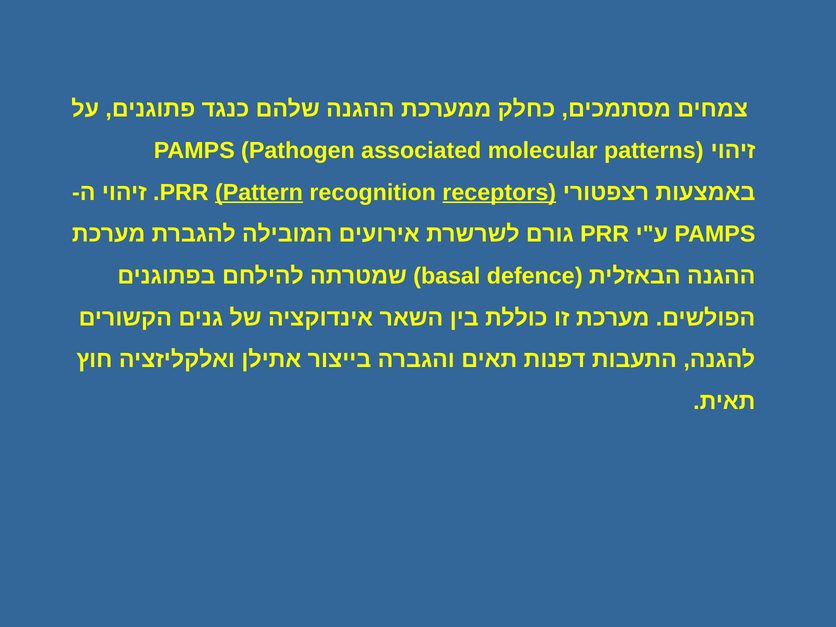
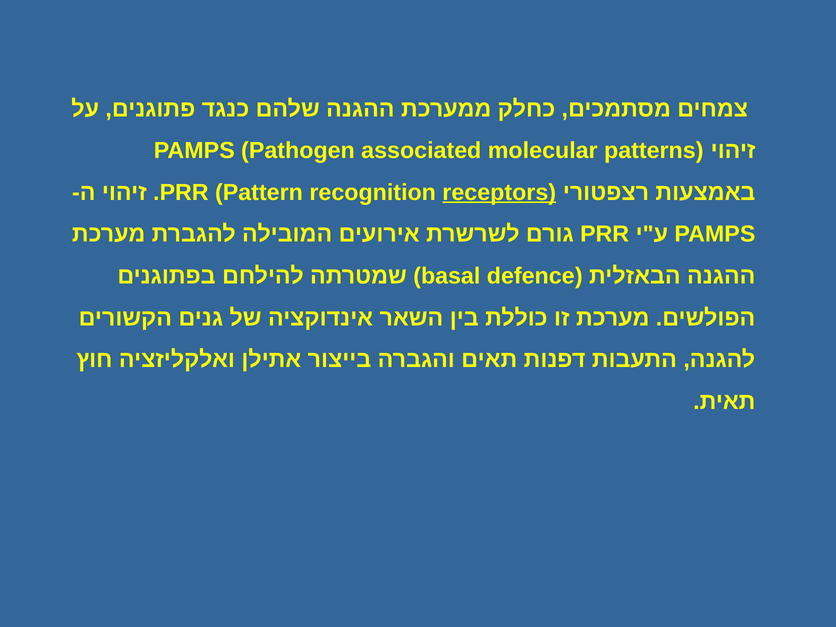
Pattern underline: present -> none (259, 192)
